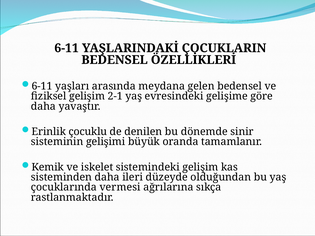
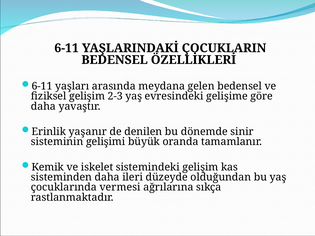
2-1: 2-1 -> 2-3 (115, 96)
çocuklu: çocuklu -> yaşanır (88, 132)
